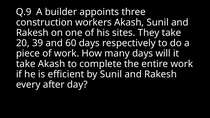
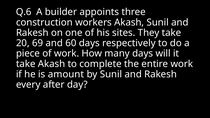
Q.9: Q.9 -> Q.6 (24, 12)
39: 39 -> 69 (38, 43)
efficient: efficient -> amount (66, 74)
